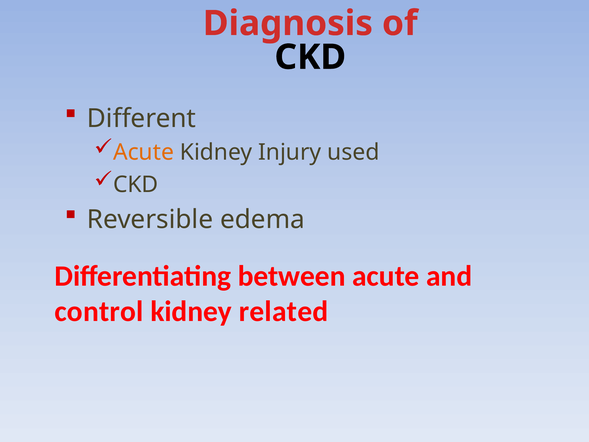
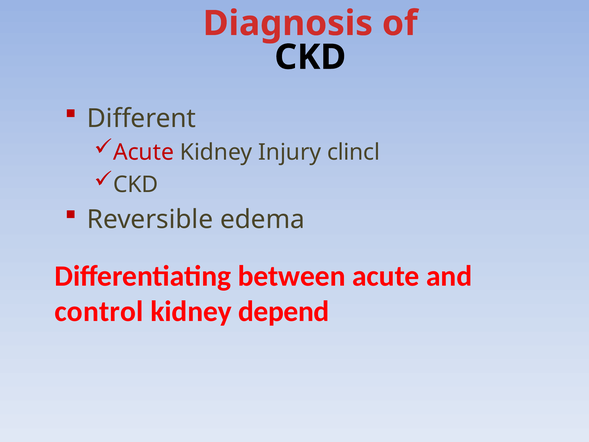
Acute colour: orange -> red (144, 152)
used: used -> clincl (354, 152)
related: related -> depend (284, 311)
